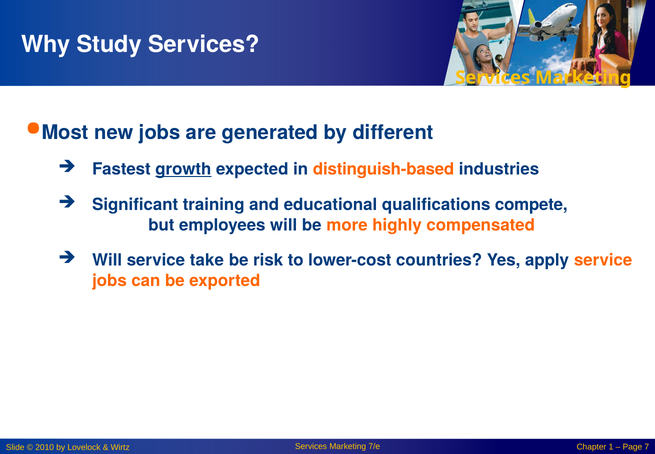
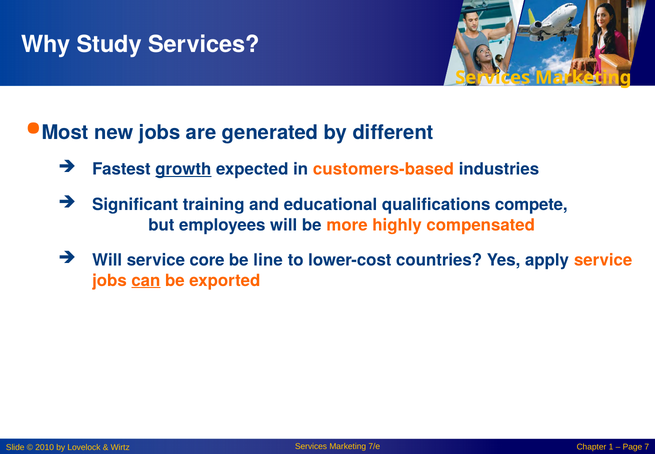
distinguish-based: distinguish-based -> customers-based (383, 169)
take: take -> core (207, 260)
risk: risk -> line (268, 260)
can underline: none -> present (146, 280)
